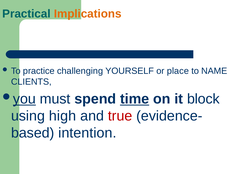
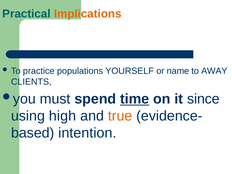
challenging: challenging -> populations (80, 71)
place: place -> name (178, 71)
NAME: NAME -> AWAY (214, 71)
you underline: present -> none (24, 99)
block: block -> since (203, 99)
true colour: red -> orange (120, 116)
